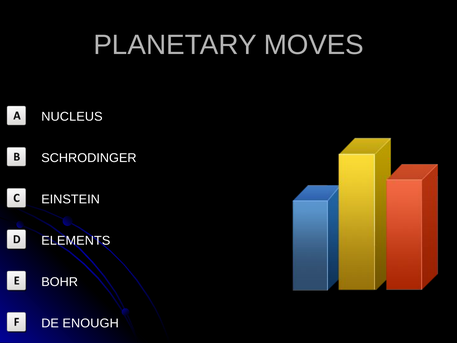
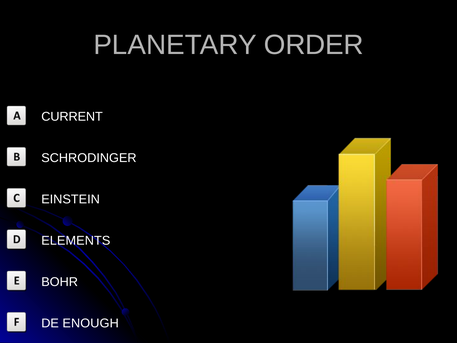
MOVES: MOVES -> ORDER (314, 45)
NUCLEUS: NUCLEUS -> CURRENT (72, 117)
